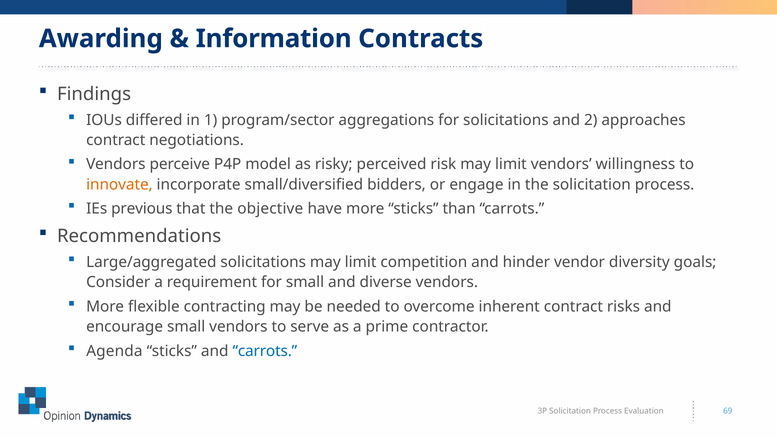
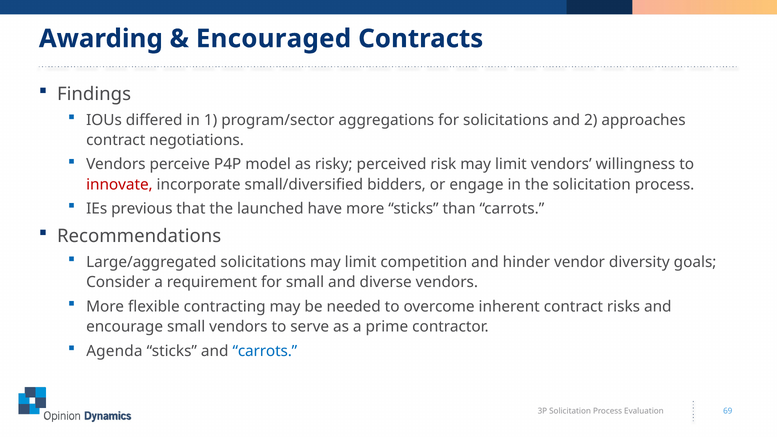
Information: Information -> Encouraged (273, 39)
innovate colour: orange -> red (119, 185)
objective: objective -> launched (270, 209)
